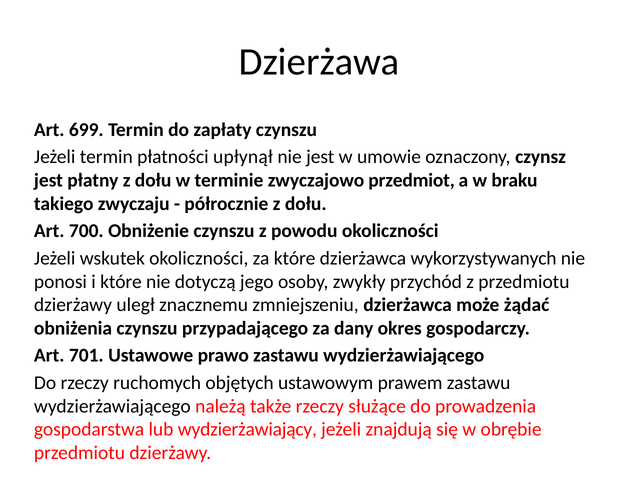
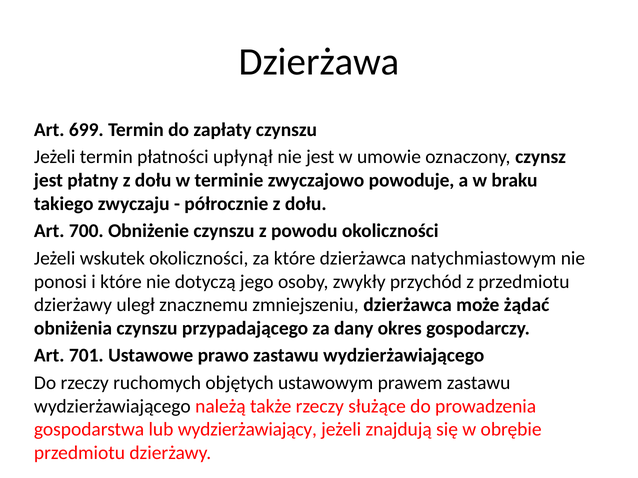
przedmiot: przedmiot -> powoduje (412, 181)
wykorzystywanych: wykorzystywanych -> natychmiastowym (483, 258)
